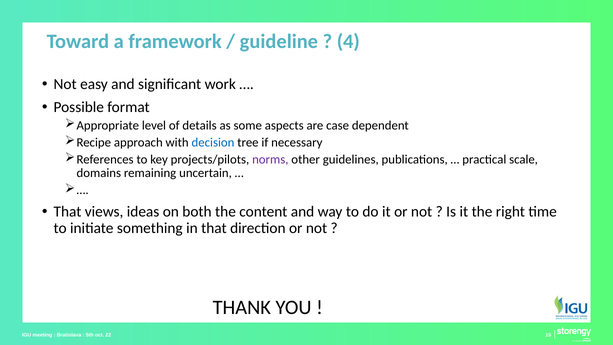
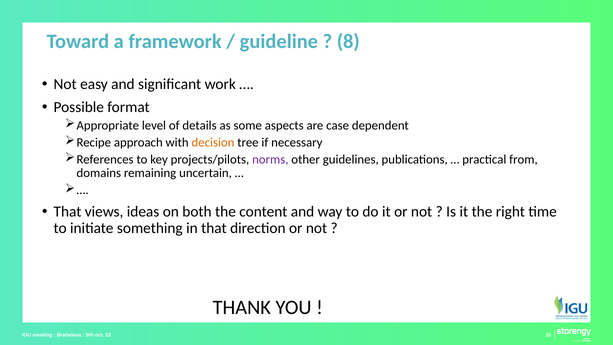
4: 4 -> 8 (348, 42)
decision colour: blue -> orange (213, 142)
scale: scale -> from (523, 159)
